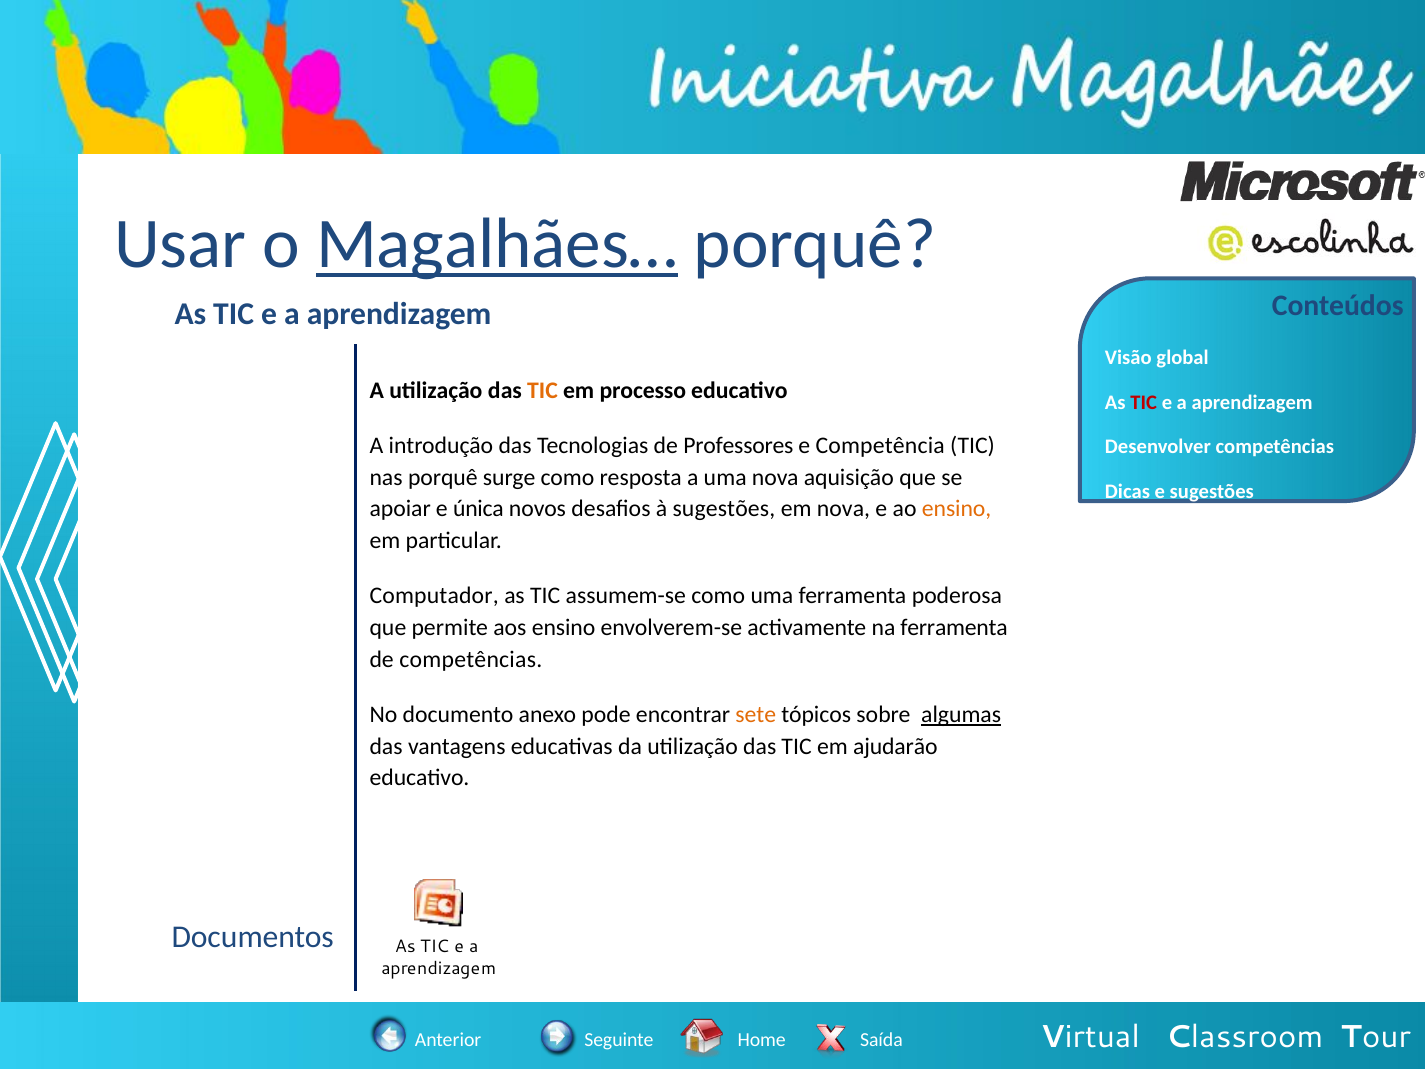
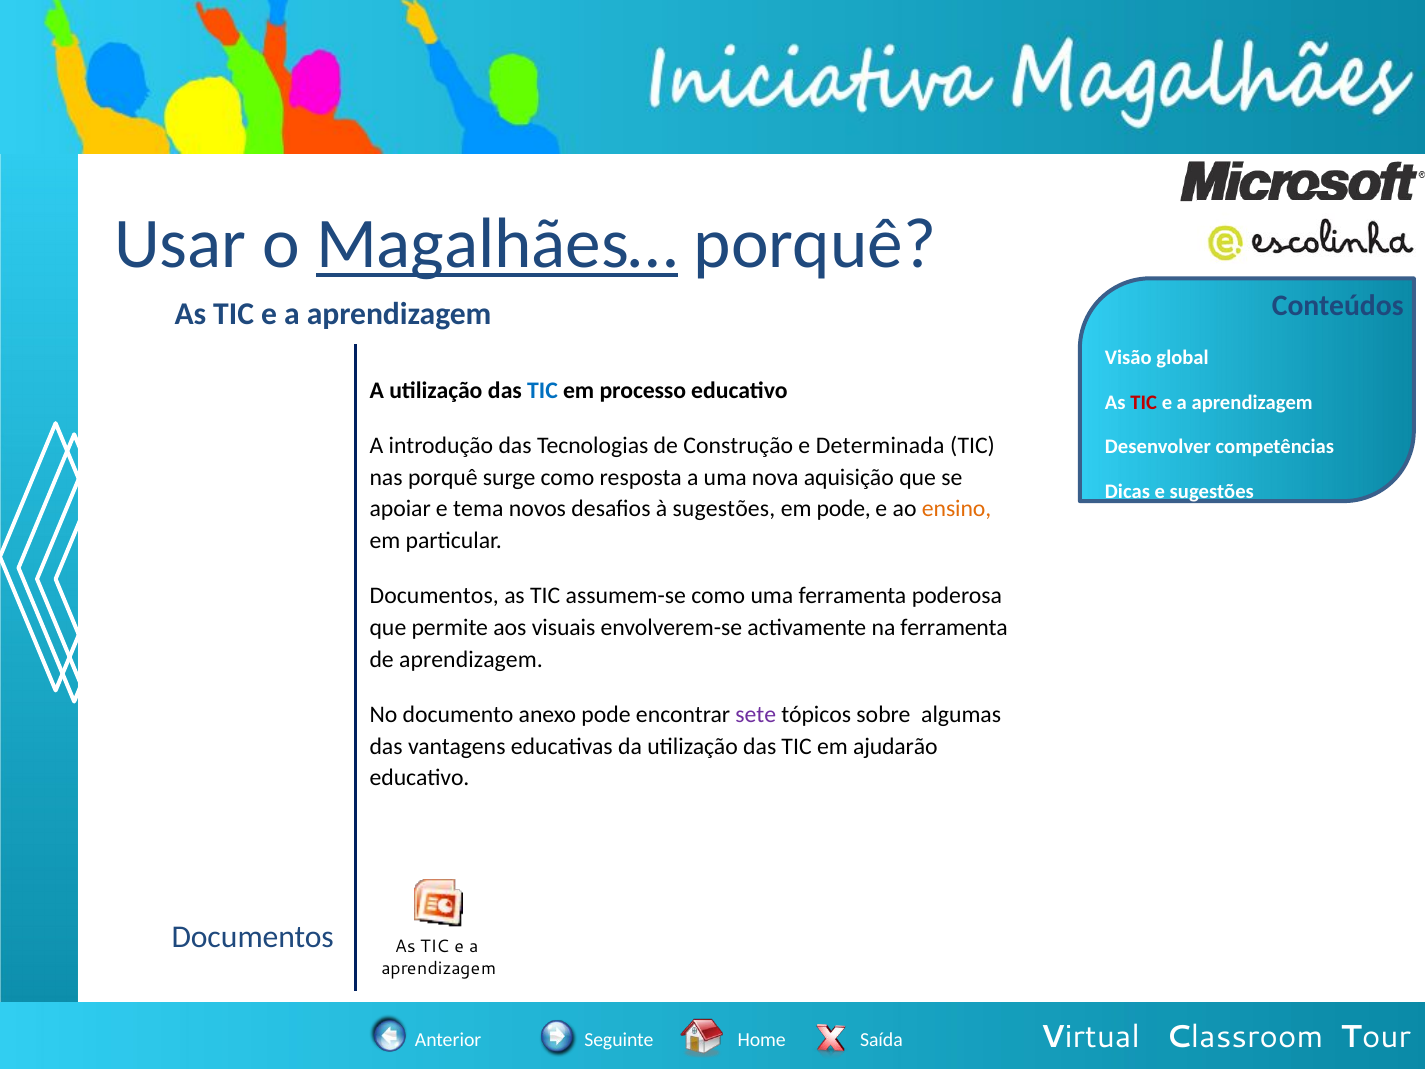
TIC colour: orange -> blue (542, 390)
Professores: Professores -> Construção (738, 446)
Competência: Competência -> Determinada (880, 446)
única: única -> tema (478, 509)
em nova: nova -> pode (844, 509)
Computador: Computador -> Documentos (434, 596)
aos ensino: ensino -> visuais (564, 628)
de competências: competências -> aprendizagem (471, 659)
sete colour: orange -> purple (756, 715)
algumas underline: present -> none (961, 715)
